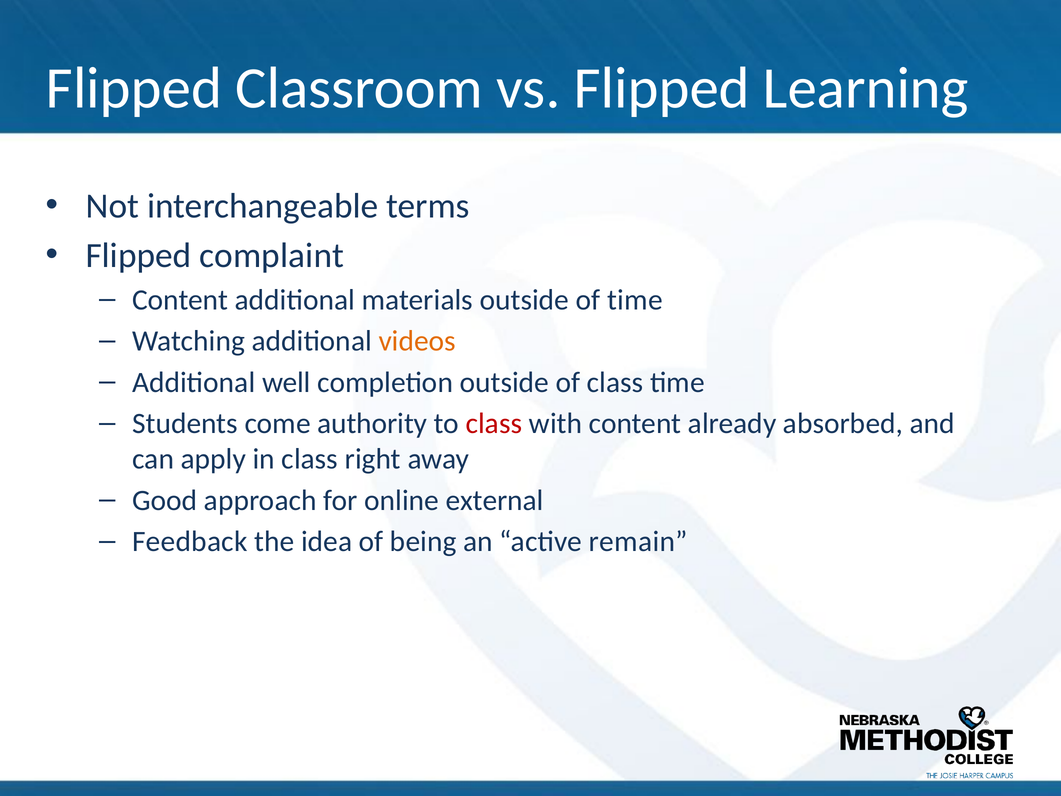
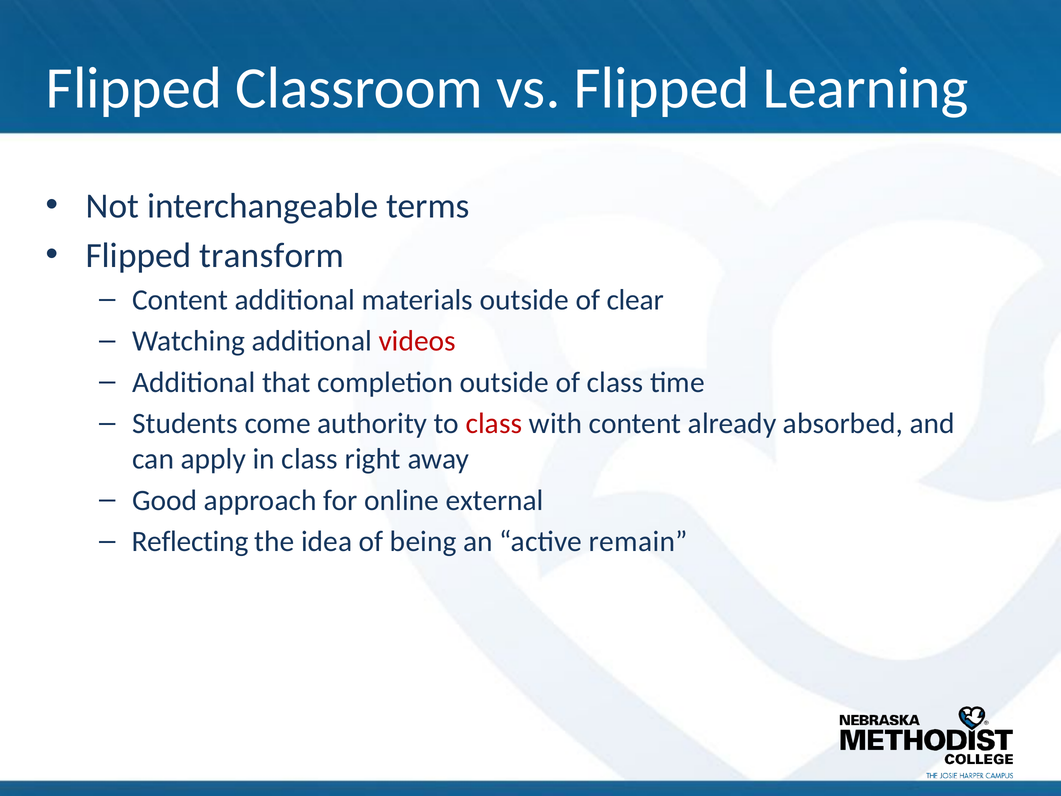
complaint: complaint -> transform (272, 255)
of time: time -> clear (635, 300)
videos colour: orange -> red (417, 341)
well: well -> that (286, 382)
Feedback: Feedback -> Reflecting (190, 541)
